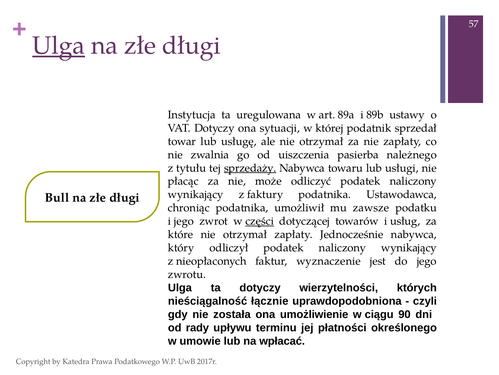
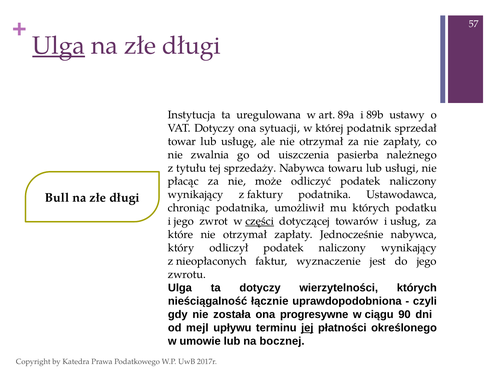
sprzedaży underline: present -> none (250, 168)
mu zawsze: zawsze -> których (371, 208)
umożliwienie: umożliwienie -> progresywne (314, 314)
rady: rady -> mejl (197, 327)
jej underline: none -> present (307, 327)
wpłacać: wpłacać -> bocznej (282, 341)
